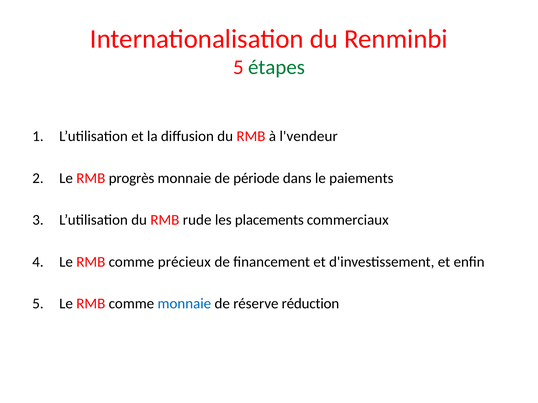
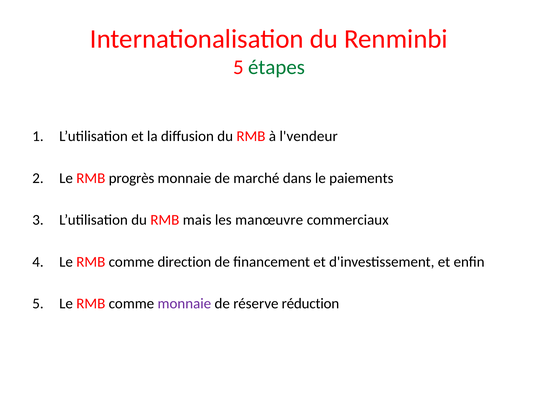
période: période -> marché (256, 178)
rude: rude -> mais (197, 220)
placements: placements -> manœuvre (269, 220)
précieux: précieux -> direction (184, 262)
monnaie colour: blue -> purple (184, 304)
